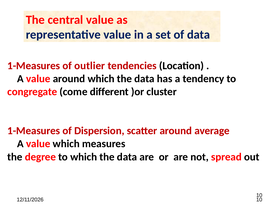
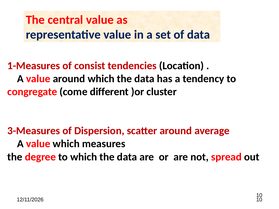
outlier: outlier -> consist (90, 66)
1-Measures: 1-Measures -> 3-Measures (34, 131)
